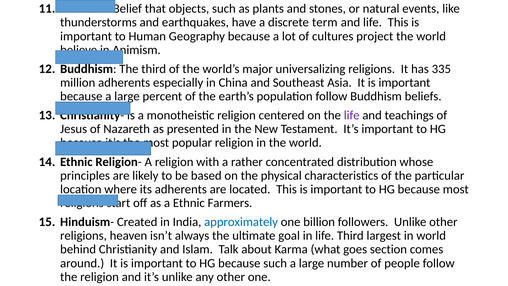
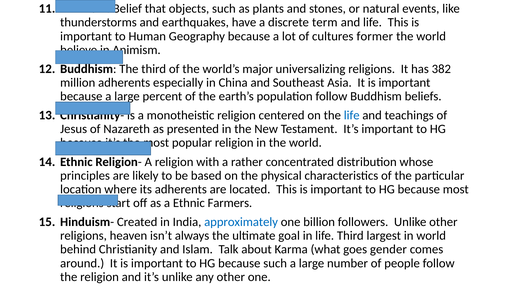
project: project -> former (375, 36)
335: 335 -> 382 (441, 69)
life colour: purple -> blue (352, 115)
section: section -> gender (388, 249)
